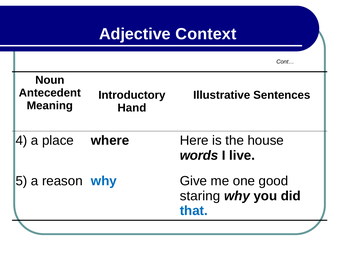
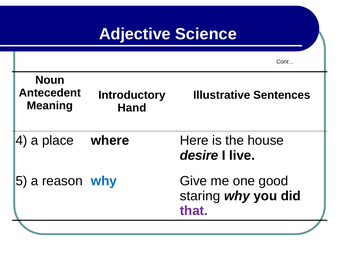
Context: Context -> Science (206, 34)
words: words -> desire (199, 155)
that colour: blue -> purple (194, 210)
